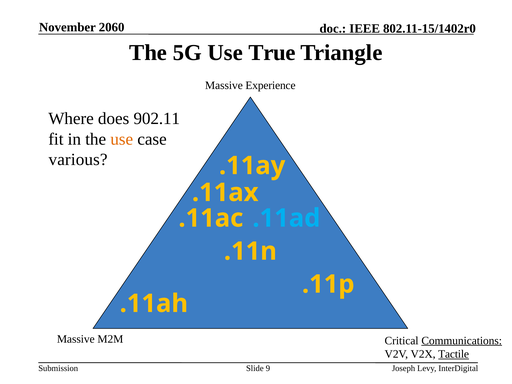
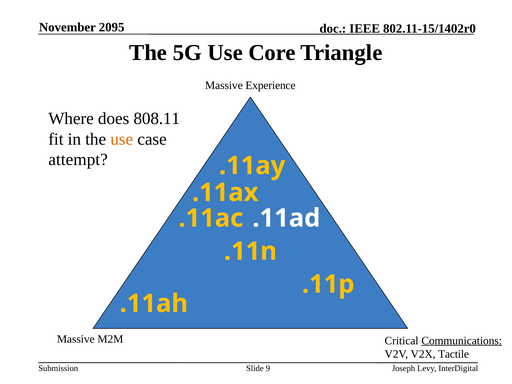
2060: 2060 -> 2095 (112, 27)
True: True -> Core (272, 53)
902.11: 902.11 -> 808.11 (157, 119)
various: various -> attempt (78, 160)
.11ad colour: light blue -> white (286, 218)
Tactile underline: present -> none (454, 354)
